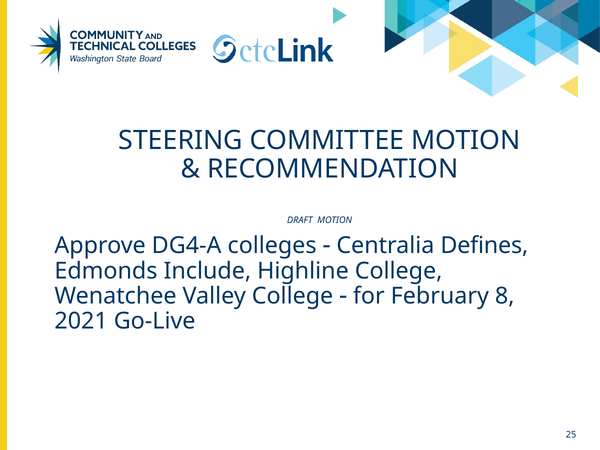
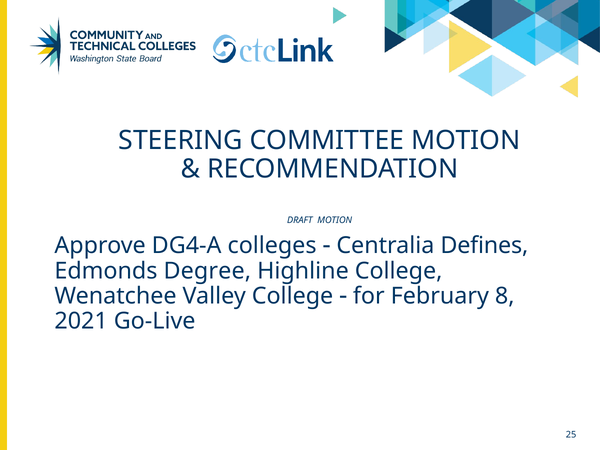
Include: Include -> Degree (207, 271)
